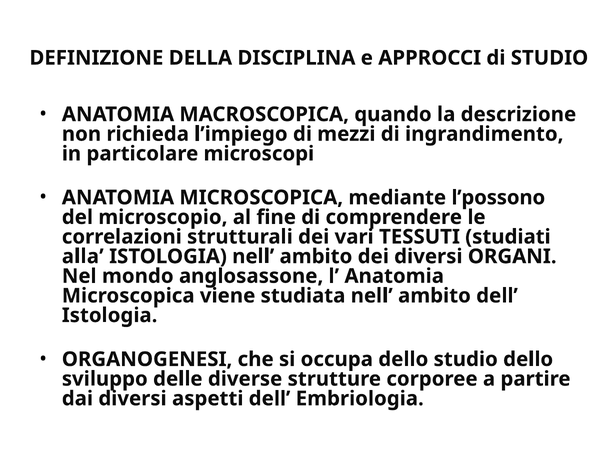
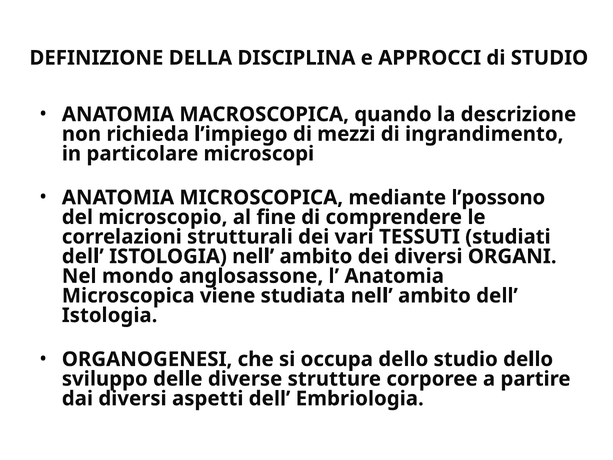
alla: alla -> dell (83, 256)
